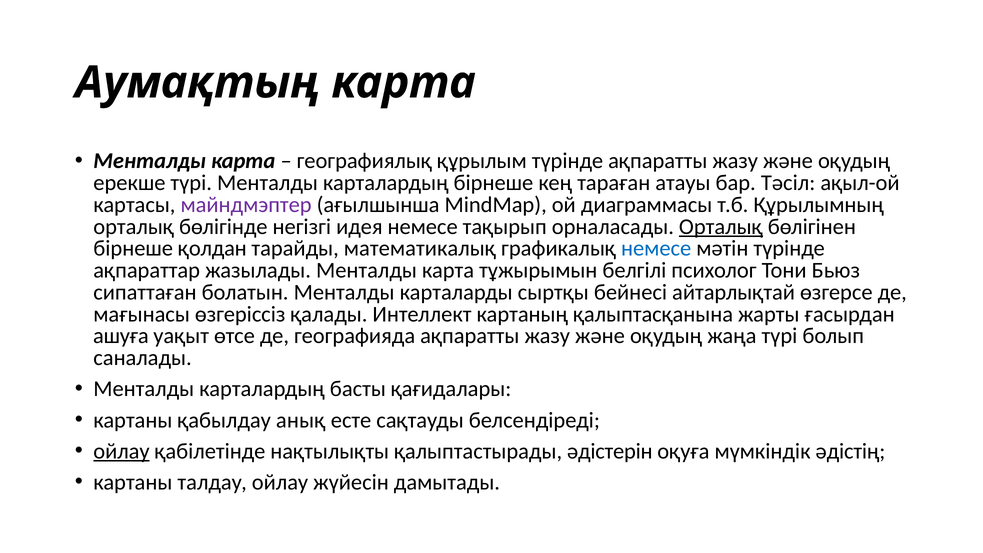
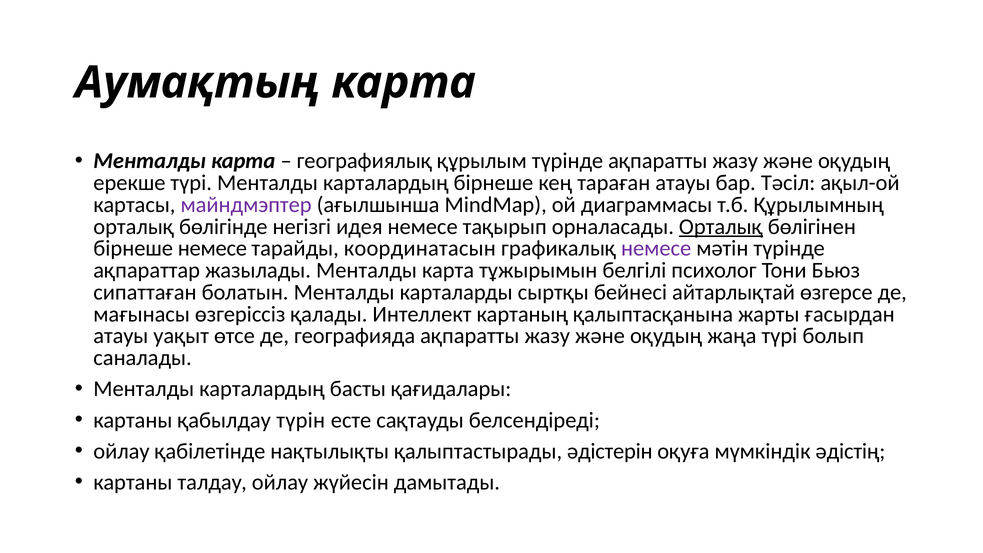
бірнеше қолдан: қолдан -> немесе (212, 248)
математикалық: математикалық -> координатасын (420, 248)
немесе colour: blue -> purple (656, 248)
ашуға: ашуға -> атауы (121, 336)
анық: анық -> түрін (301, 420)
ойлау underline: present -> none (122, 451)
